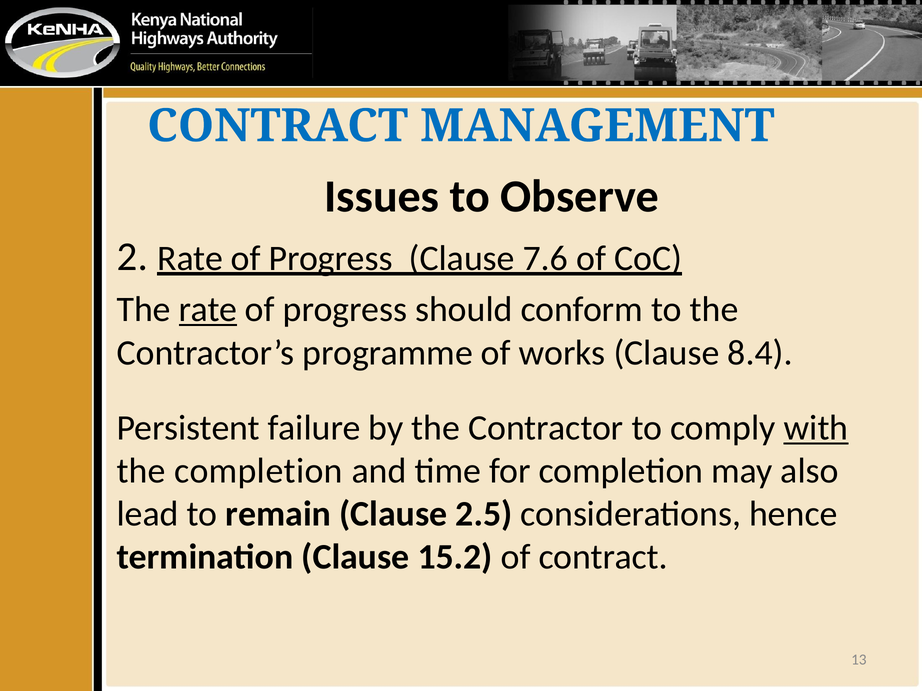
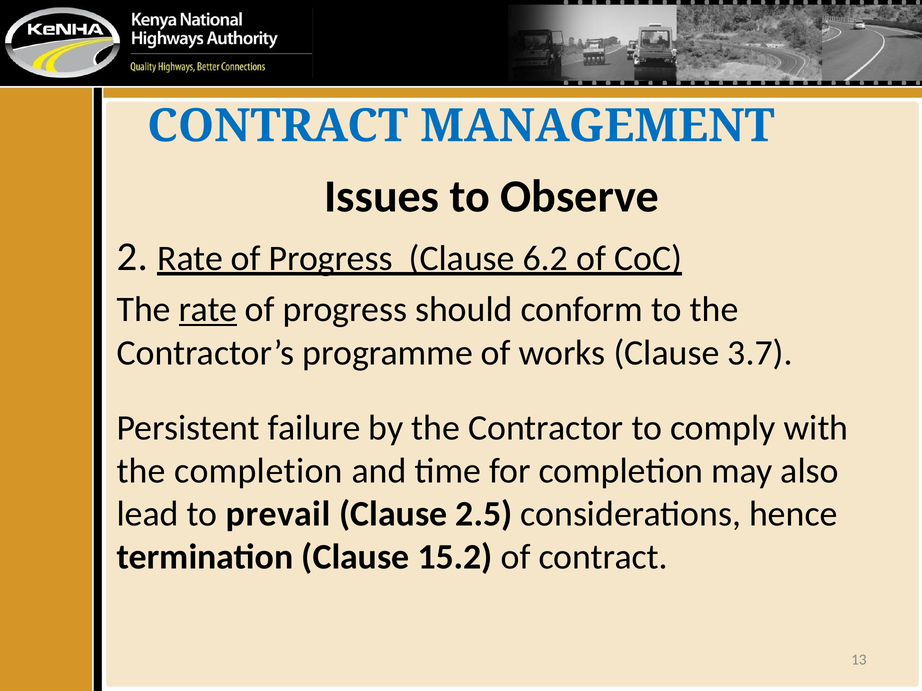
7.6: 7.6 -> 6.2 (545, 259)
8.4: 8.4 -> 3.7 (760, 353)
with underline: present -> none (816, 428)
remain: remain -> prevail (278, 514)
